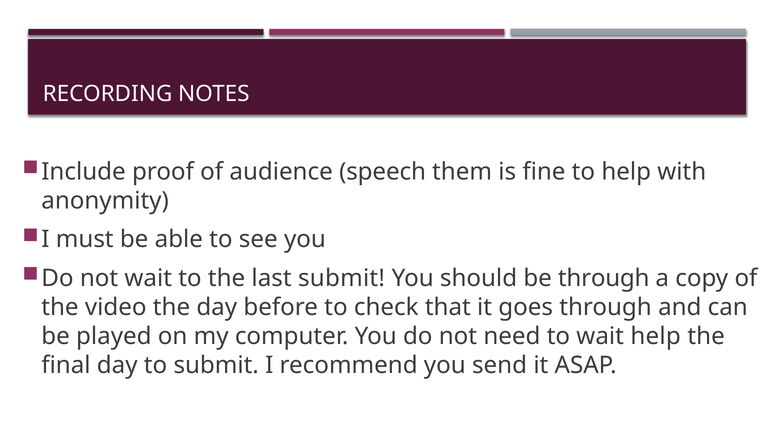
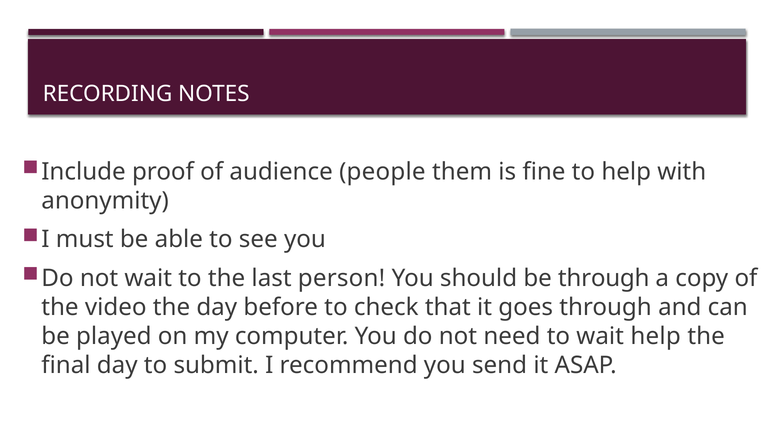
speech: speech -> people (382, 172)
last submit: submit -> person (342, 278)
